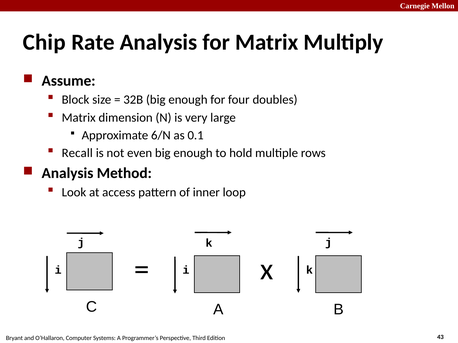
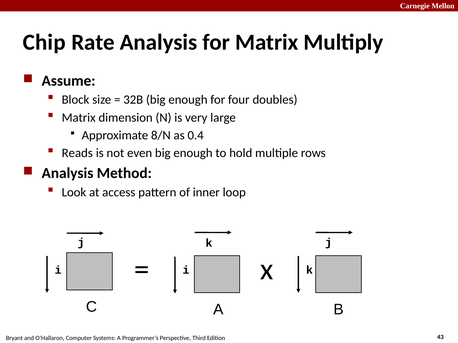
6/N: 6/N -> 8/N (161, 136)
0.1: 0.1 -> 0.4 (196, 136)
Recall: Recall -> Reads (77, 153)
